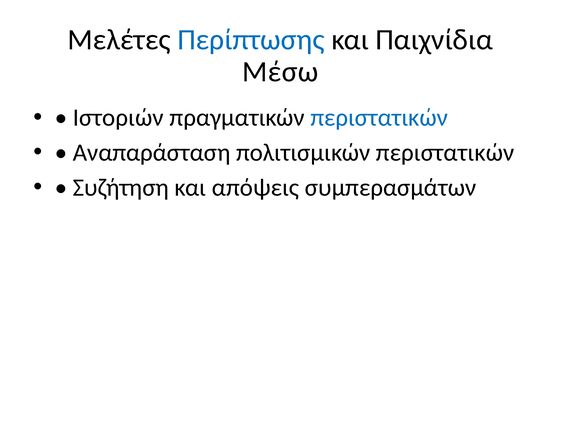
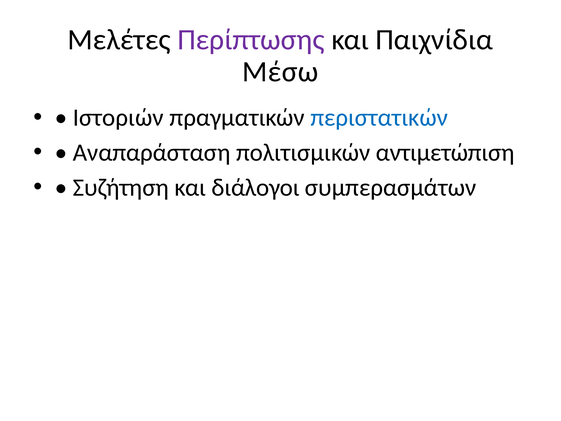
Περίπτωσης colour: blue -> purple (251, 40)
πολιτισμικών περιστατικών: περιστατικών -> αντιμετώπιση (445, 153)
απόψεις: απόψεις -> διάλογοι (256, 188)
